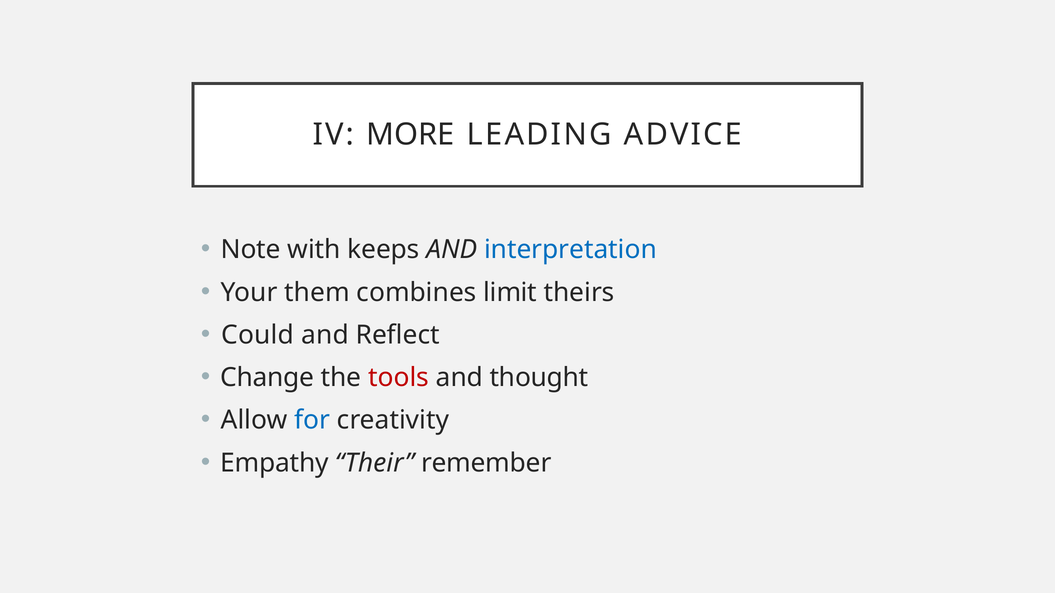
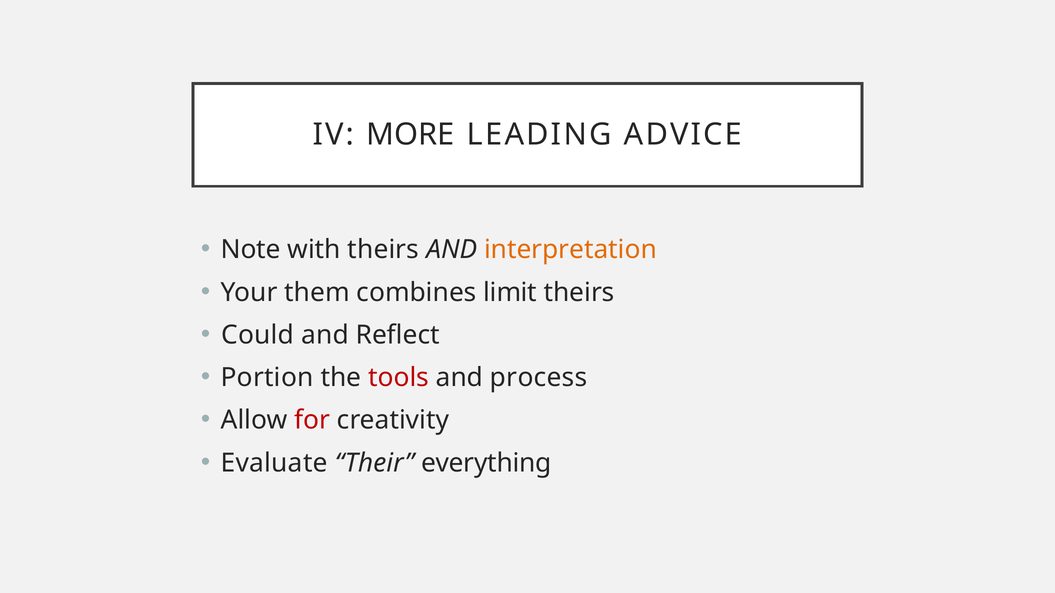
with keeps: keeps -> theirs (383, 250)
interpretation colour: blue -> orange (570, 250)
Change: Change -> Portion (267, 378)
thought: thought -> process (539, 378)
for colour: blue -> red (312, 420)
Empathy: Empathy -> Evaluate (274, 463)
remember: remember -> everything (486, 463)
